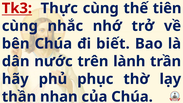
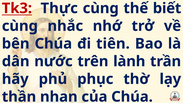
tiên: tiên -> biết (167, 8)
biết: biết -> tiên (113, 44)
